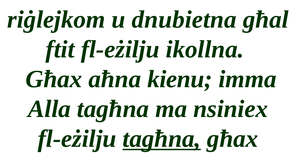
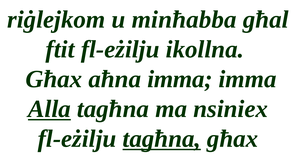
dnubietna: dnubietna -> minħabba (184, 20)
aħna kienu: kienu -> imma (180, 79)
Alla underline: none -> present (49, 109)
